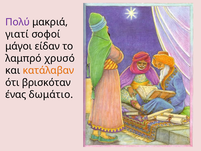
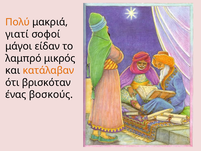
Πολύ colour: purple -> orange (18, 22)
χρυσό: χρυσό -> μικρός (60, 58)
δωμάτιο: δωμάτιο -> βοσκούς (51, 94)
